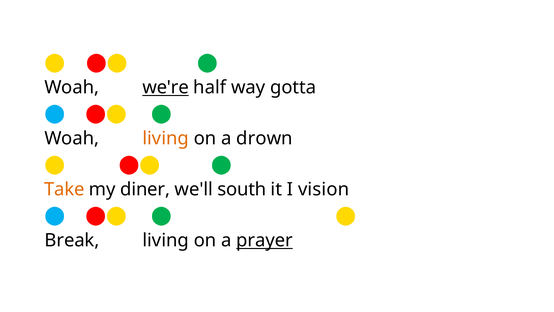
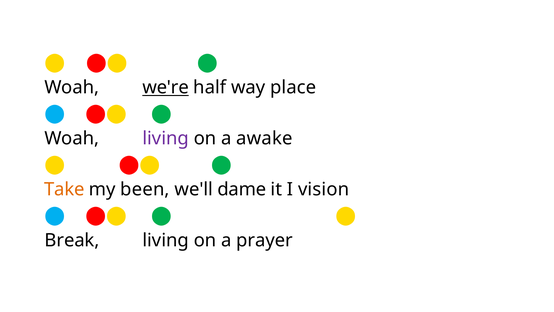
gotta: gotta -> place (293, 87)
living colour: orange -> purple (166, 138)
drown: drown -> awake (264, 138)
diner: diner -> been (145, 189)
south: south -> dame (242, 189)
prayer underline: present -> none (265, 240)
